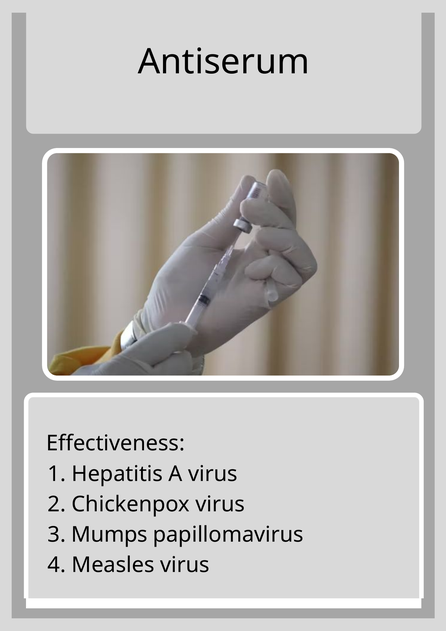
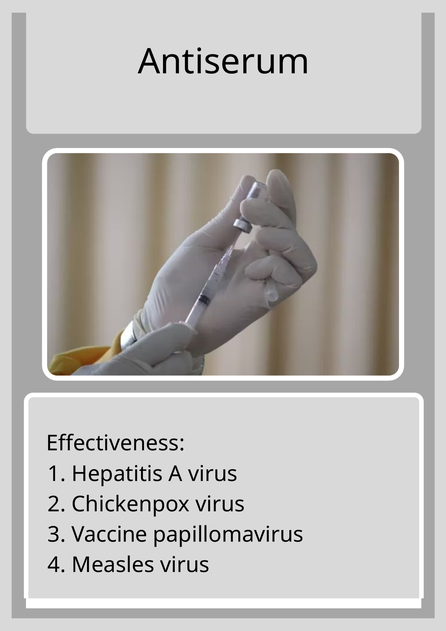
Mumps: Mumps -> Vaccine (109, 535)
